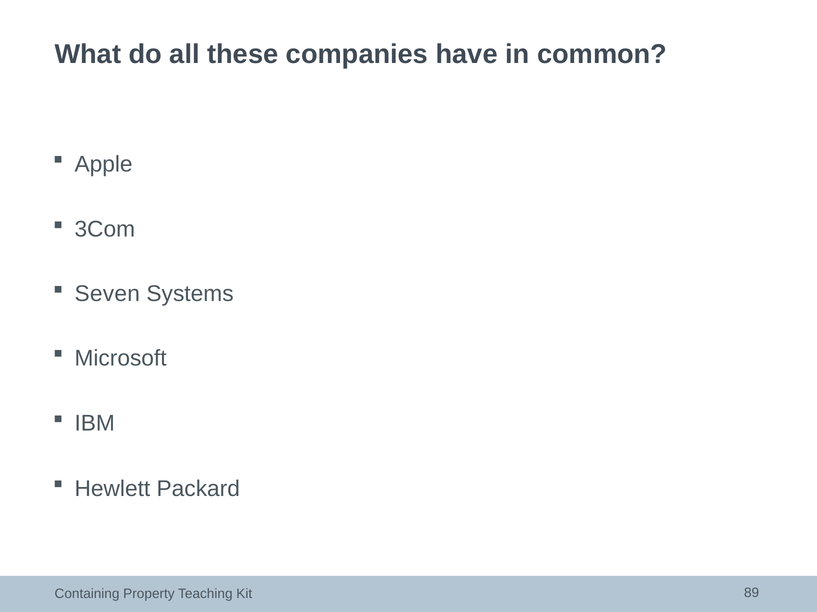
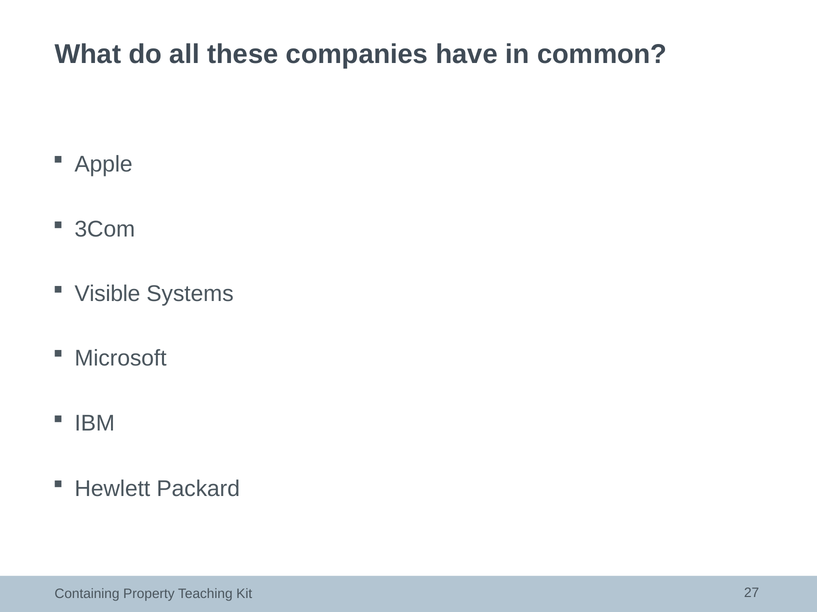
Seven: Seven -> Visible (107, 294)
89: 89 -> 27 (752, 594)
